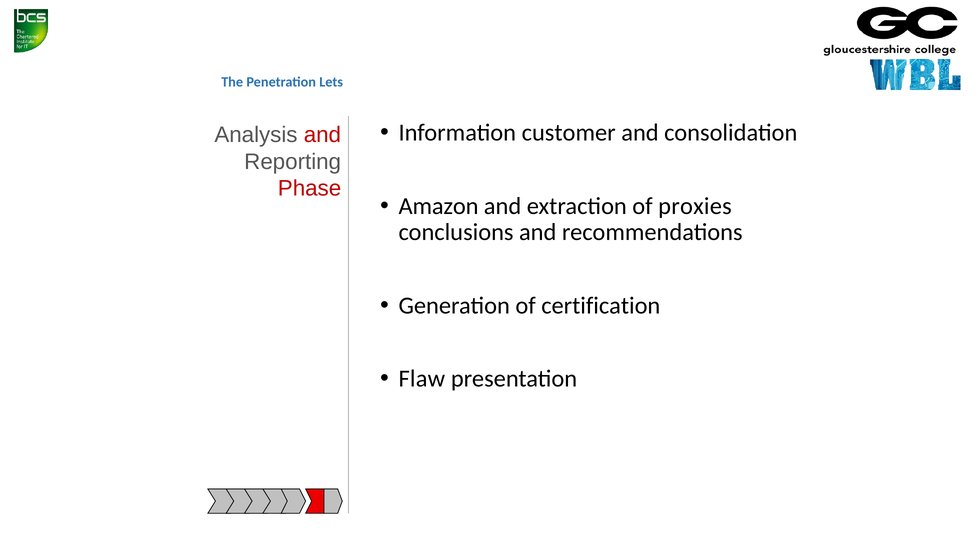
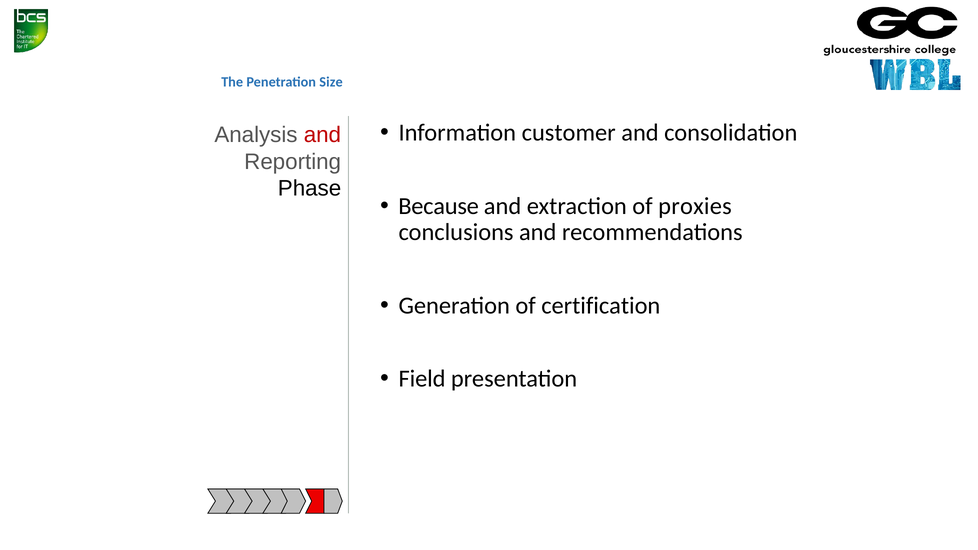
Lets: Lets -> Size (331, 82)
Phase colour: red -> black (310, 189)
Amazon: Amazon -> Because (439, 206)
Flaw: Flaw -> Field (422, 379)
